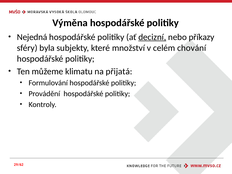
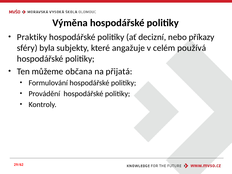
Nejedná: Nejedná -> Praktiky (32, 37)
decizní underline: present -> none (152, 37)
množství: množství -> angažuje (128, 48)
chování: chování -> používá (192, 48)
klimatu: klimatu -> občana (79, 71)
